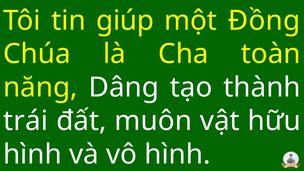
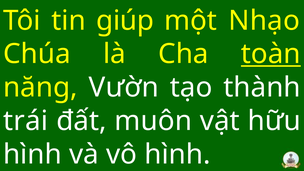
Đồng: Đồng -> Nhạo (264, 21)
toàn underline: none -> present (271, 54)
Dâng: Dâng -> Vườn (124, 87)
